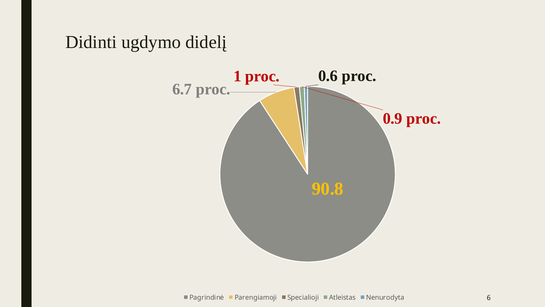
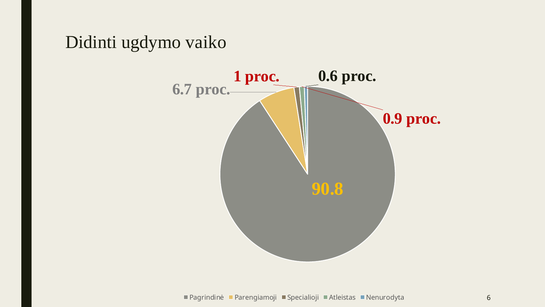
didelį: didelį -> vaiko (206, 42)
